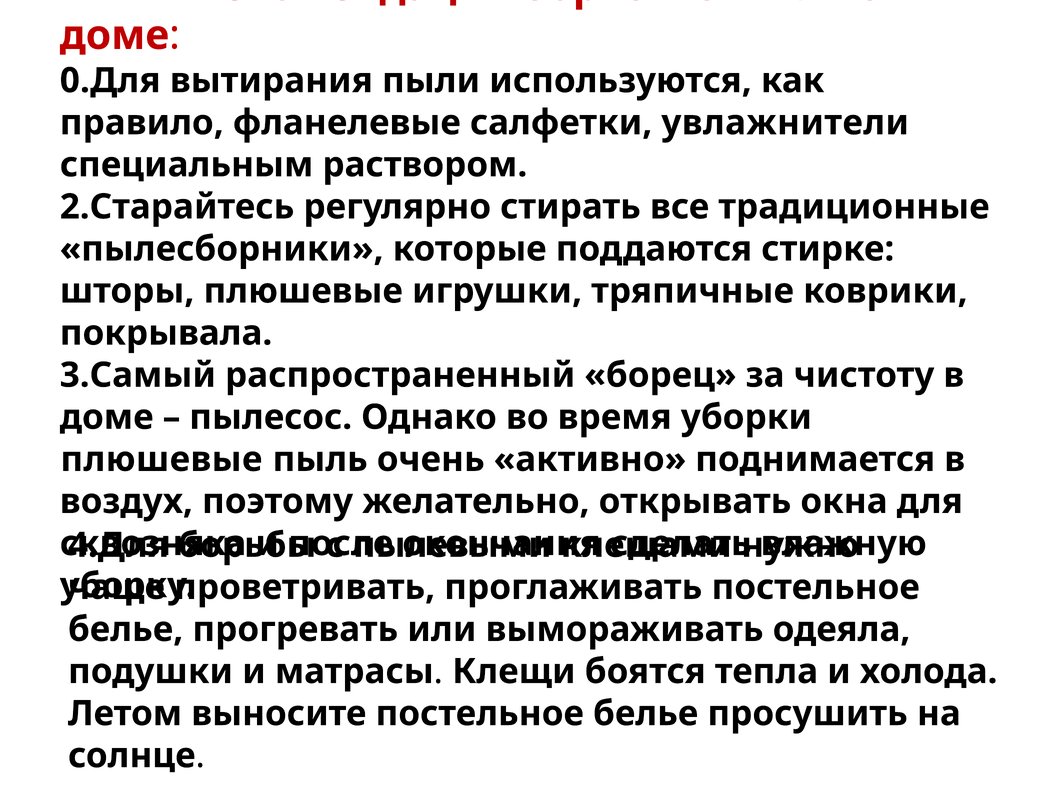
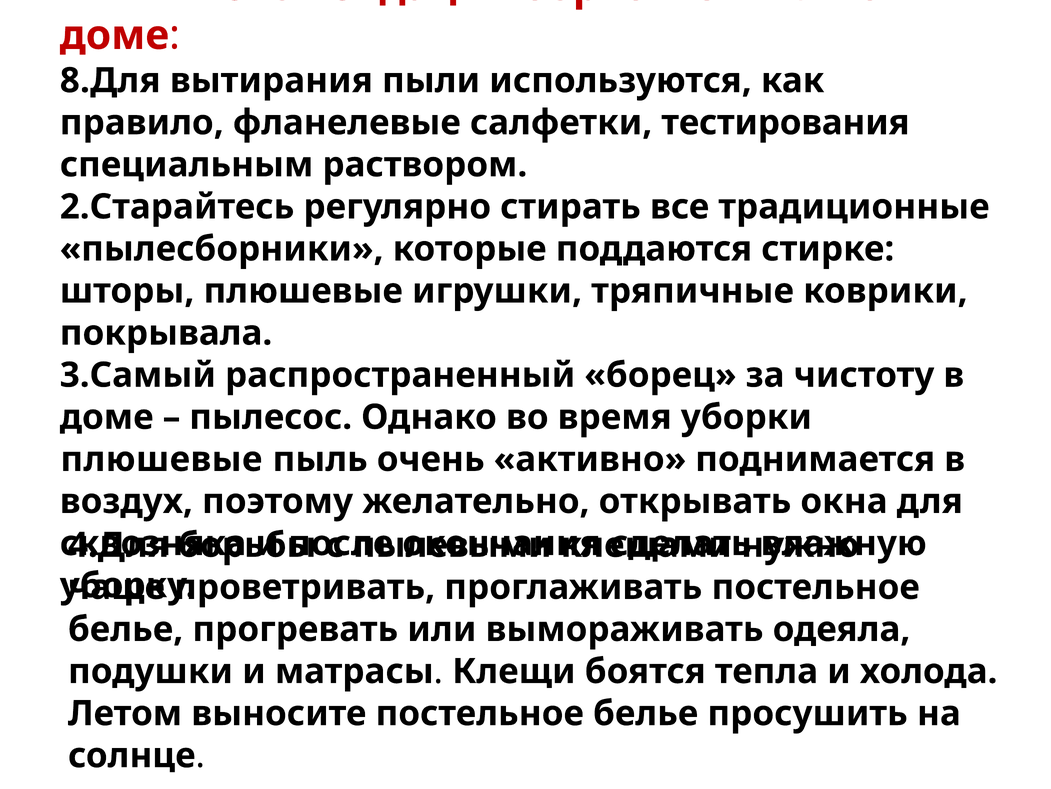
0.Для: 0.Для -> 8.Для (110, 81)
увлажнители: увлажнители -> тестирования (786, 123)
